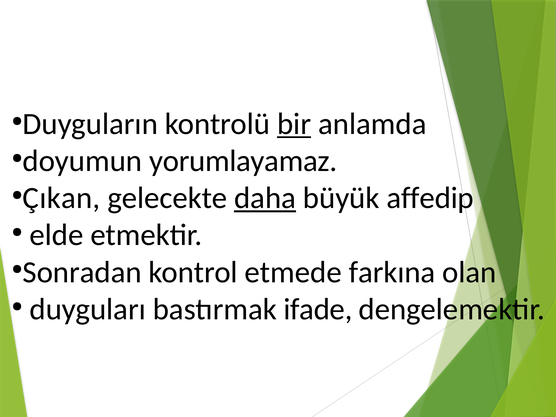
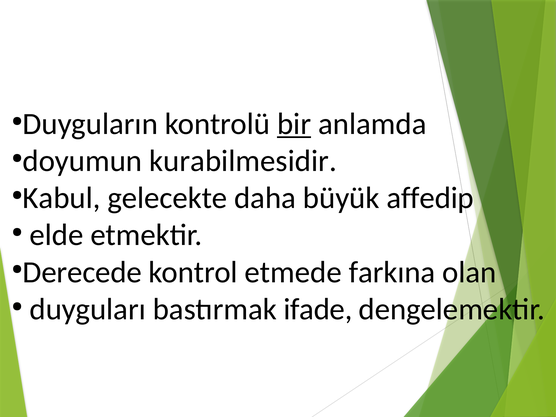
yorumlayamaz: yorumlayamaz -> kurabilmesidir (243, 161)
Çıkan: Çıkan -> Kabul (62, 198)
daha underline: present -> none (265, 198)
Sonradan: Sonradan -> Derecede (82, 272)
